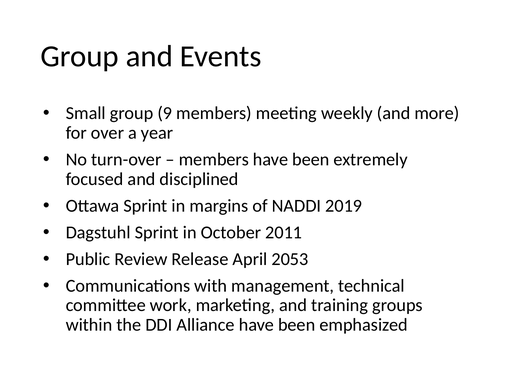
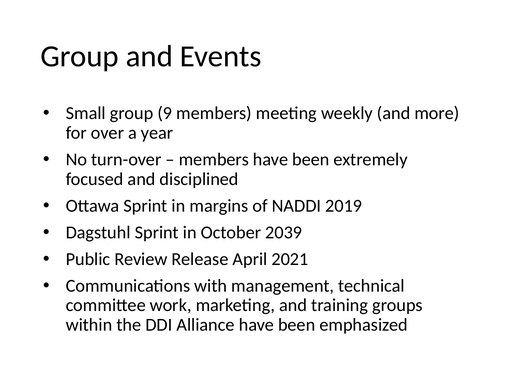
2011: 2011 -> 2039 (284, 233)
2053: 2053 -> 2021 (290, 260)
